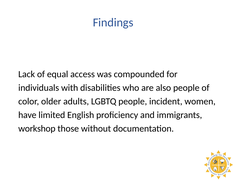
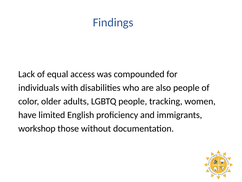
incident: incident -> tracking (166, 101)
